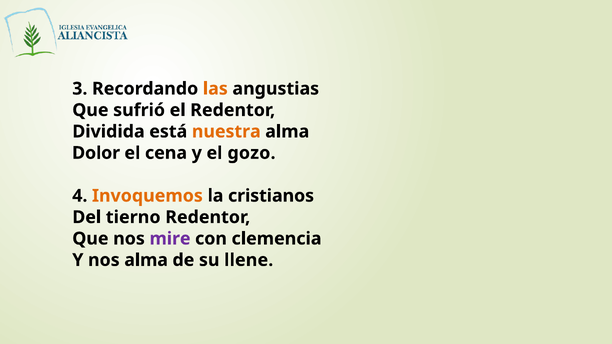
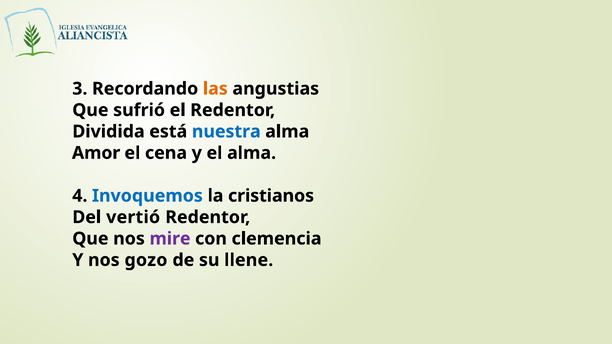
nuestra colour: orange -> blue (226, 132)
Dolor: Dolor -> Amor (96, 153)
el gozo: gozo -> alma (252, 153)
Invoquemos colour: orange -> blue (147, 196)
tierno: tierno -> vertió (133, 217)
nos alma: alma -> gozo (146, 260)
